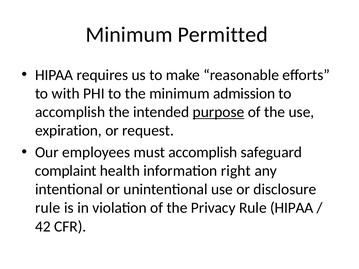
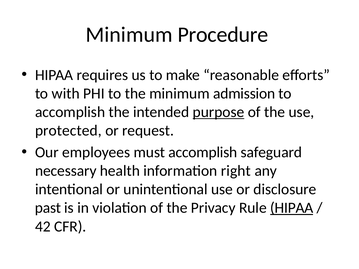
Permitted: Permitted -> Procedure (223, 35)
expiration: expiration -> protected (68, 131)
complaint: complaint -> necessary (66, 171)
rule: rule -> past (48, 208)
HIPAA underline: none -> present (292, 208)
